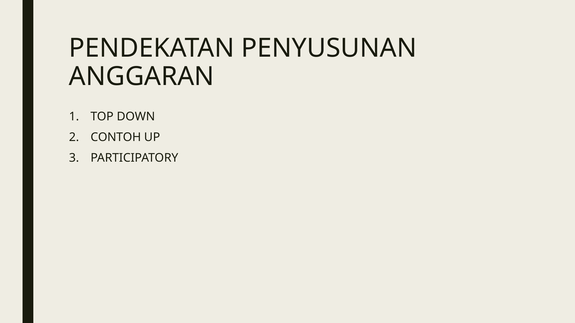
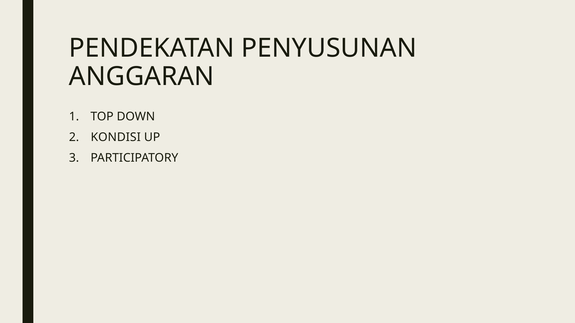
CONTOH: CONTOH -> KONDISI (116, 138)
